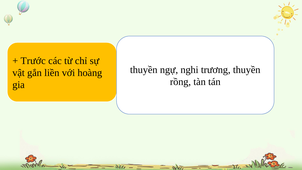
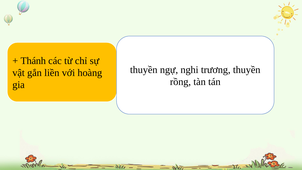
Trước: Trước -> Thánh (33, 61)
